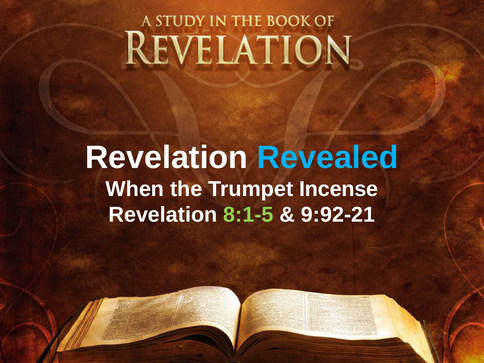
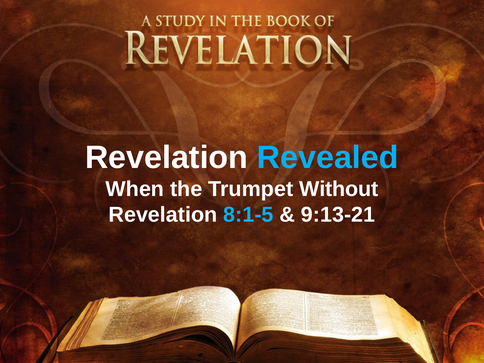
Incense: Incense -> Without (339, 189)
8:1-5 colour: light green -> light blue (248, 215)
9:92-21: 9:92-21 -> 9:13-21 (338, 215)
